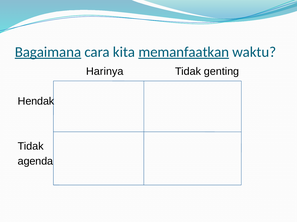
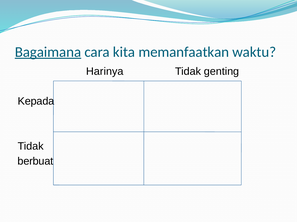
memanfaatkan underline: present -> none (184, 52)
Hendak: Hendak -> Kepada (36, 102)
agenda: agenda -> berbuat (35, 162)
